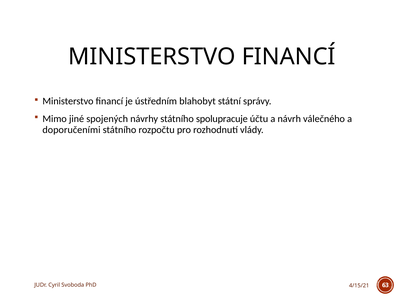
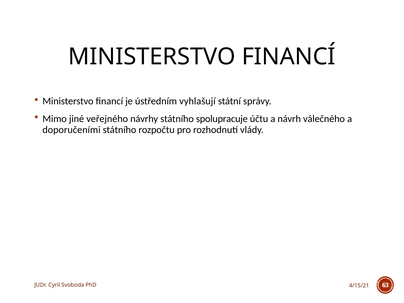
blahobyt: blahobyt -> vyhlašují (197, 101)
spojených: spojených -> veřejného (107, 119)
